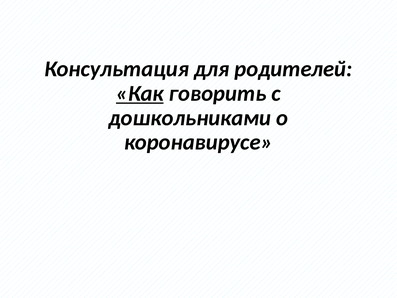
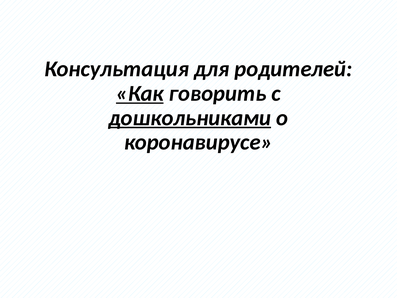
дошкольниками underline: none -> present (190, 118)
